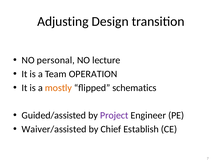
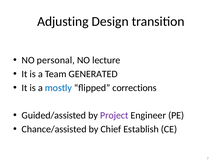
OPERATION: OPERATION -> GENERATED (93, 74)
mostly colour: orange -> blue (58, 88)
schematics: schematics -> corrections (135, 88)
Waiver/assisted: Waiver/assisted -> Chance/assisted (54, 130)
